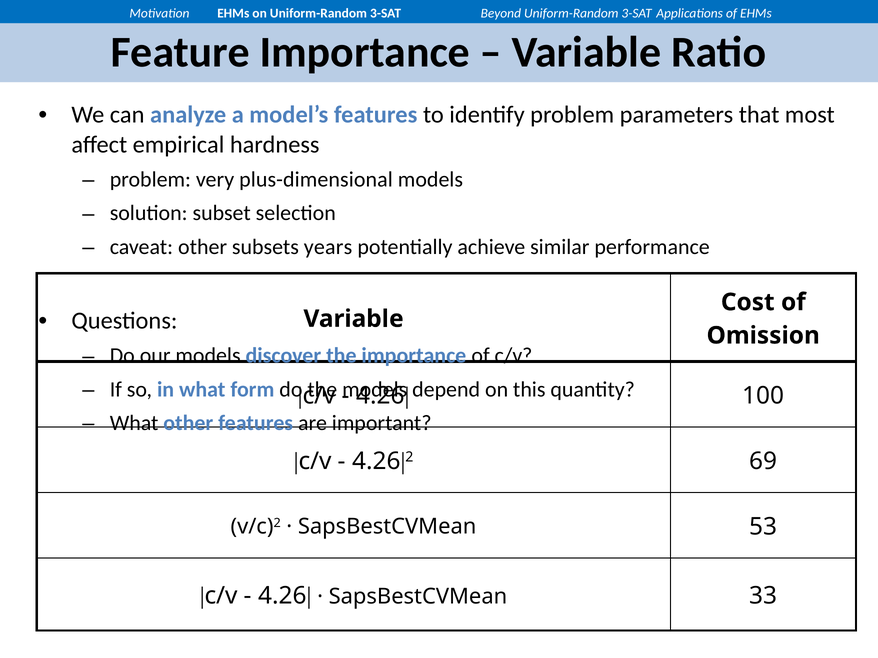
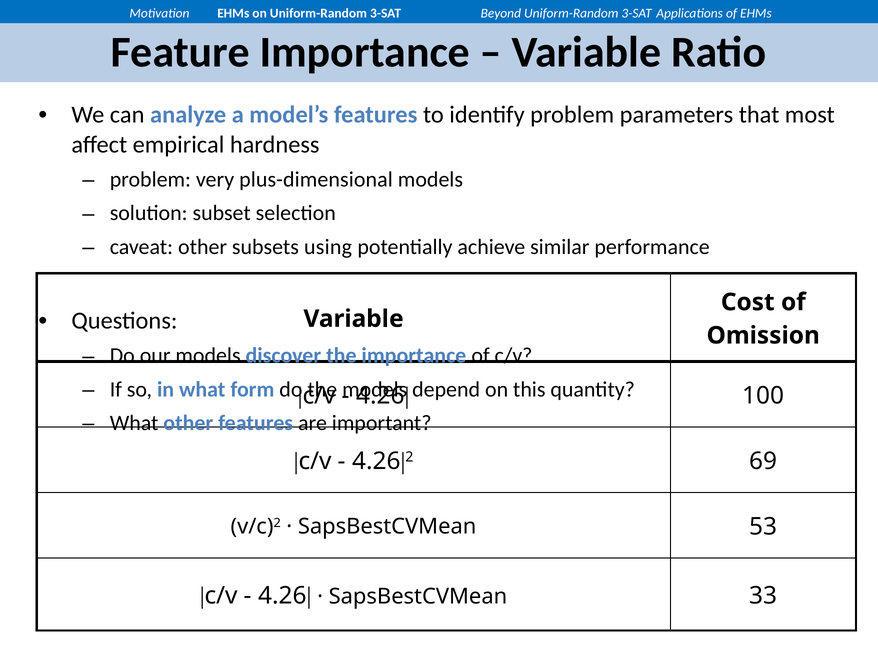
years: years -> using (328, 247)
